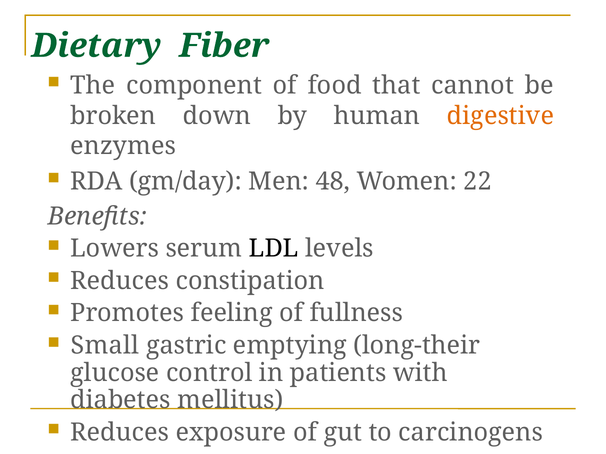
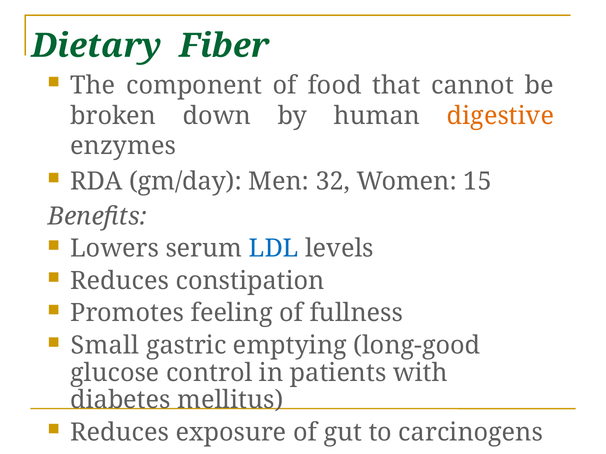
48: 48 -> 32 (333, 182)
22: 22 -> 15 (478, 182)
LDL colour: black -> blue (274, 249)
long-their: long-their -> long-good (417, 346)
